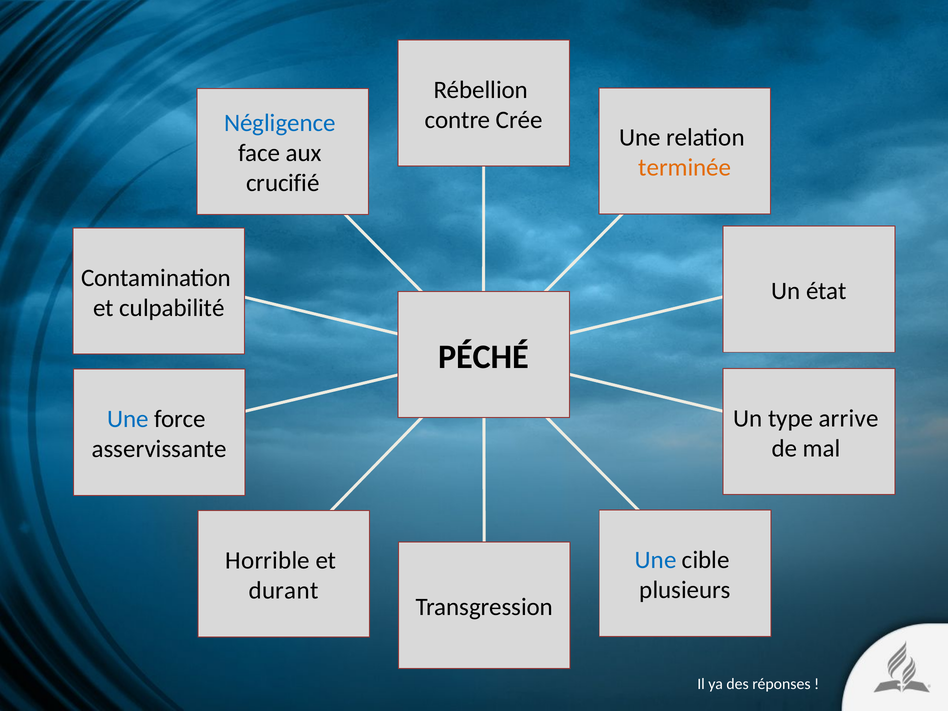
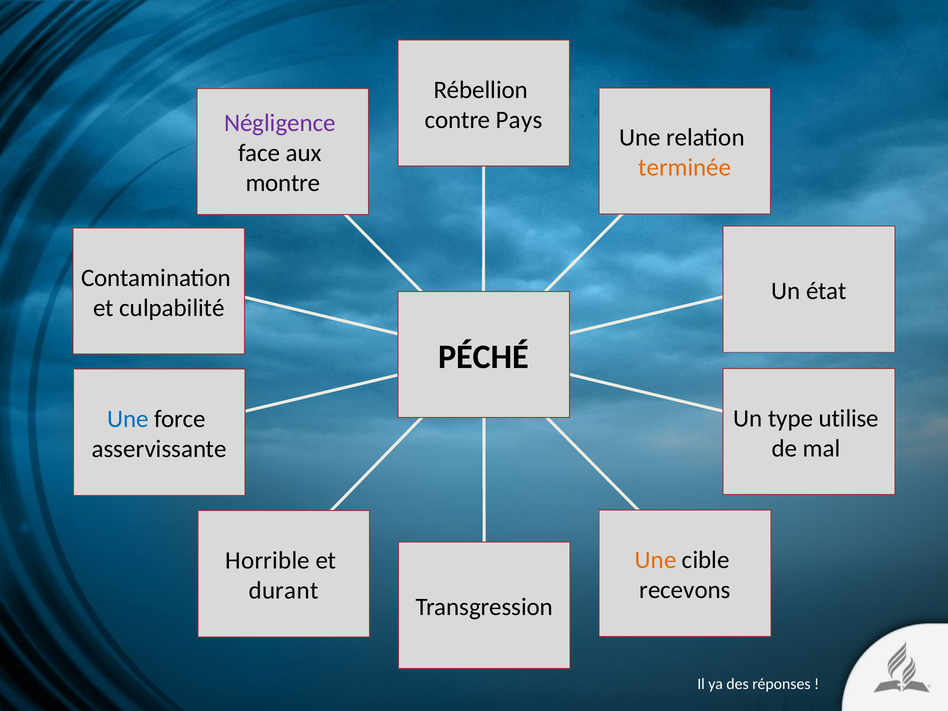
Crée: Crée -> Pays (519, 120)
Négligence colour: blue -> purple (280, 123)
crucifié: crucifié -> montre (283, 183)
arrive: arrive -> utilise (849, 418)
Une colour: blue -> orange (656, 560)
plusieurs: plusieurs -> recevons (685, 590)
